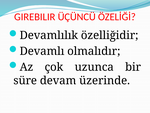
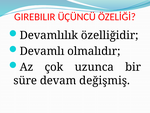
üzerinde: üzerinde -> değişmiş (105, 80)
